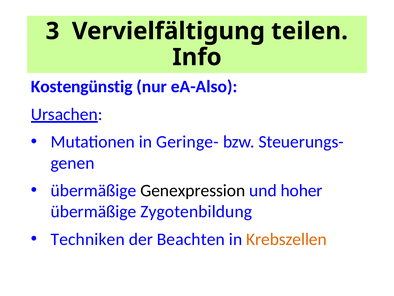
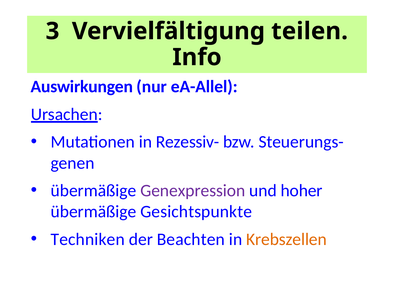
Kostengünstig: Kostengünstig -> Auswirkungen (82, 87)
eA-Also: eA-Also -> eA-Allel (204, 87)
Geringe-: Geringe- -> Rezessiv- (188, 142)
Genexpression colour: black -> purple (193, 190)
Zygotenbildung: Zygotenbildung -> Gesichtspunkte (196, 211)
